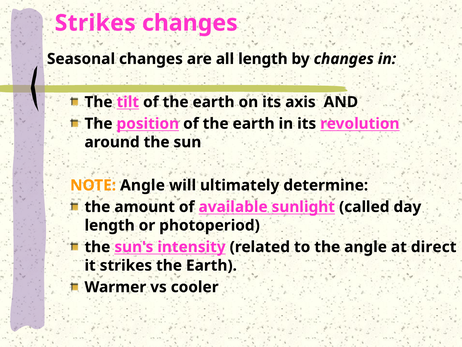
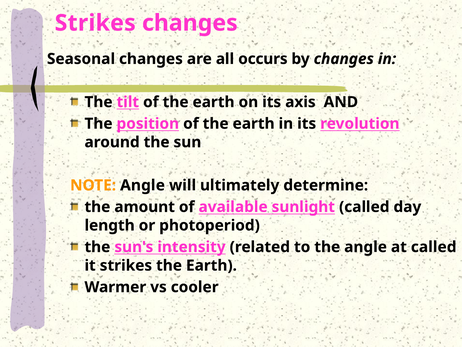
all length: length -> occurs (263, 59)
at direct: direct -> called (434, 247)
